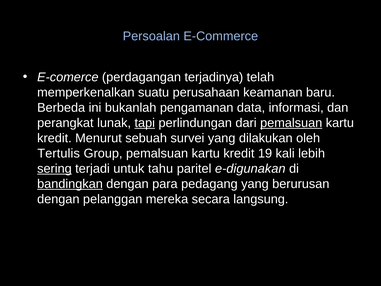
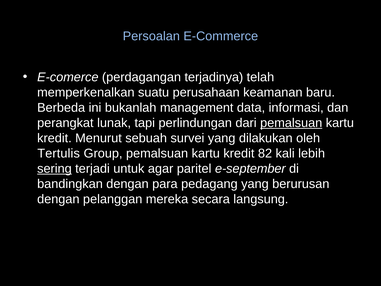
pengamanan: pengamanan -> management (197, 108)
tapi underline: present -> none (145, 123)
19: 19 -> 82 (265, 153)
tahu: tahu -> agar (161, 169)
e-digunakan: e-digunakan -> e-september (250, 169)
bandingkan underline: present -> none (70, 184)
